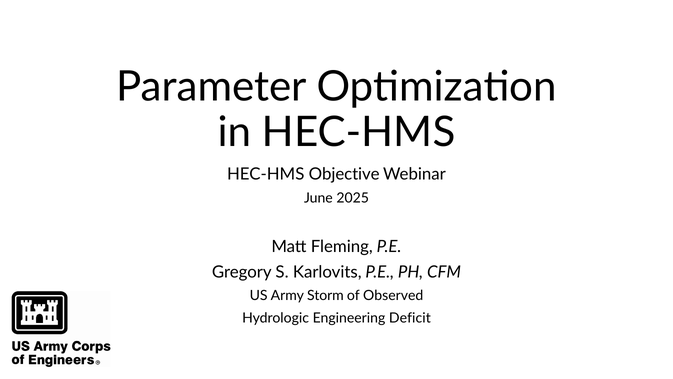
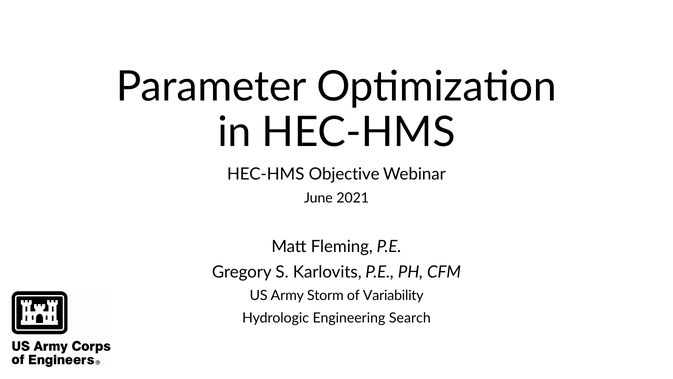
2025: 2025 -> 2021 (353, 198)
Observed: Observed -> Variability (393, 295)
Deficit: Deficit -> Search (410, 318)
